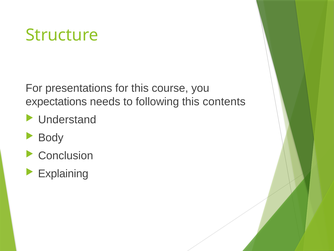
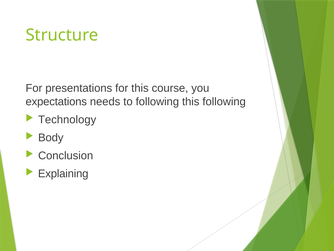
this contents: contents -> following (224, 101)
Understand: Understand -> Technology (67, 119)
